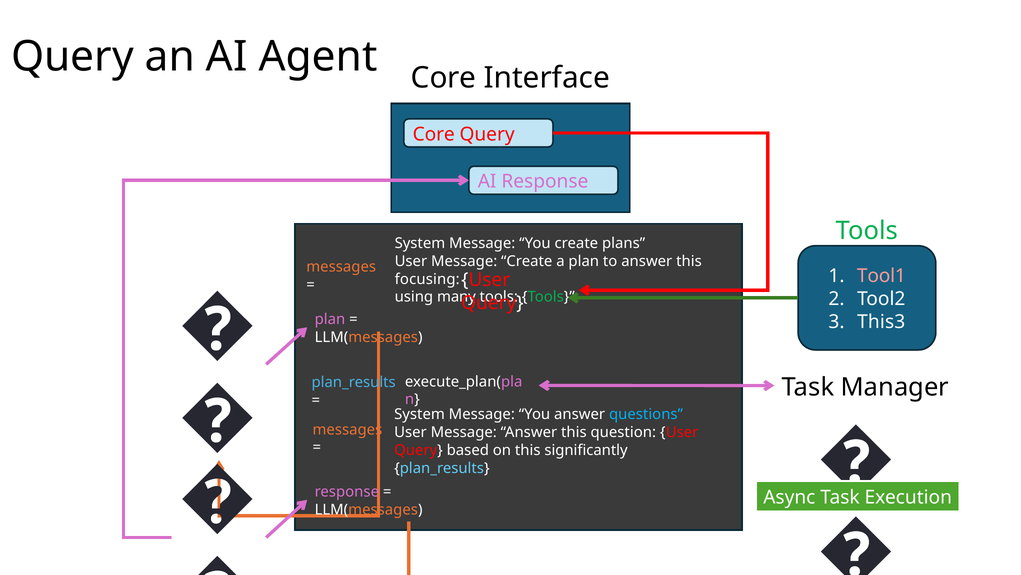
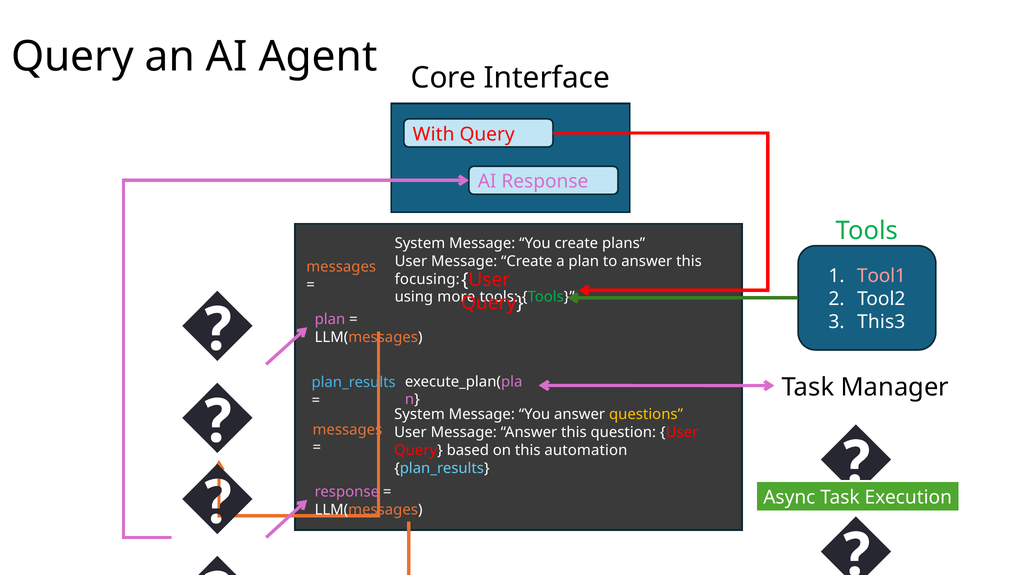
Core: Core -> With (434, 134)
many: many -> more (456, 297)
questions colour: light blue -> yellow (646, 414)
significantly: significantly -> automation (586, 450)
